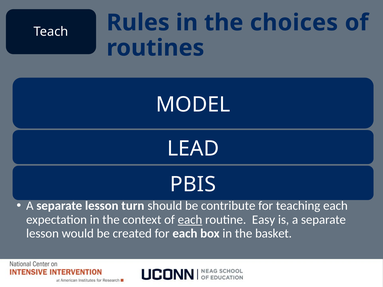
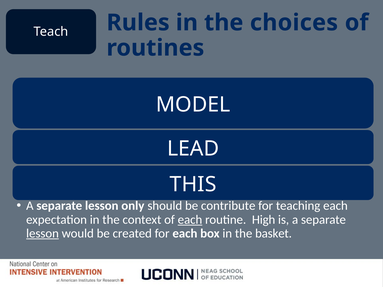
PBIS: PBIS -> THIS (193, 184)
turn: turn -> only (133, 206)
Easy: Easy -> High (264, 220)
lesson underline: none -> present (43, 234)
